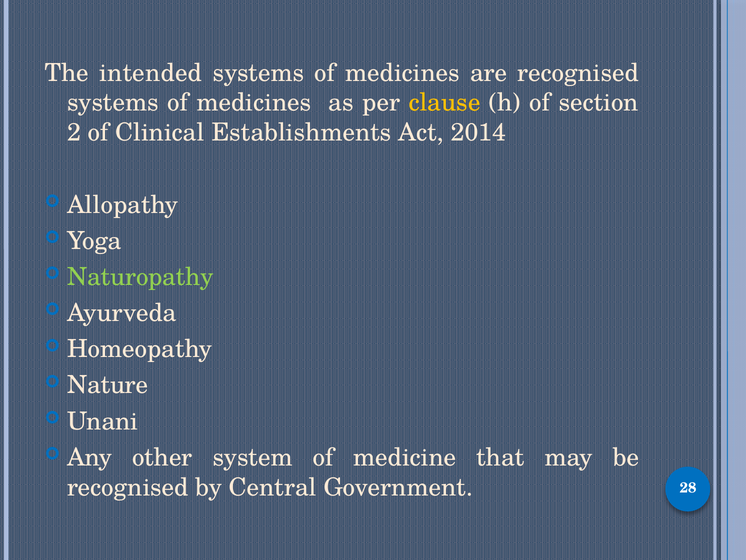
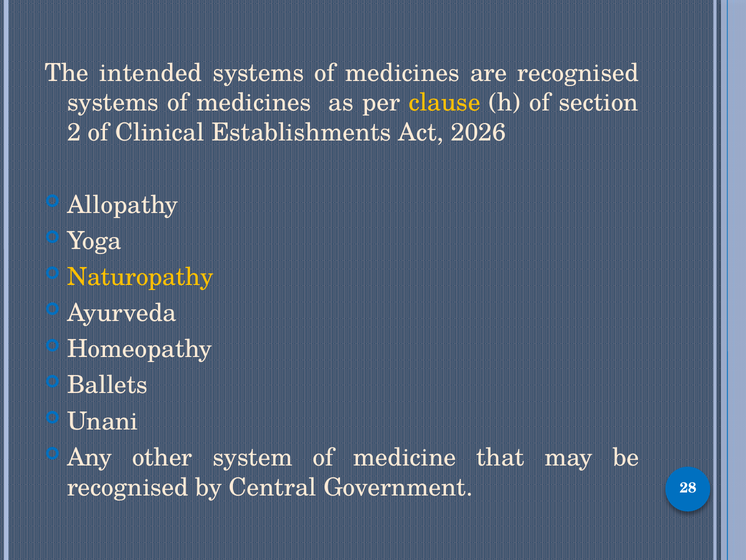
2014: 2014 -> 2026 (478, 132)
Naturopathy colour: light green -> yellow (140, 277)
Nature: Nature -> Ballets (108, 385)
